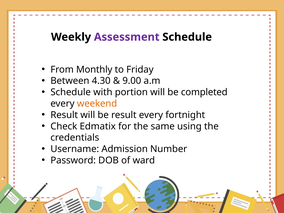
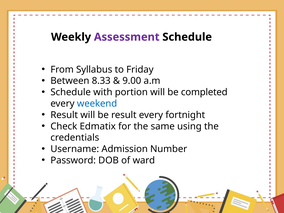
Monthly: Monthly -> Syllabus (94, 70)
4.30: 4.30 -> 8.33 (101, 81)
weekend colour: orange -> blue (97, 104)
